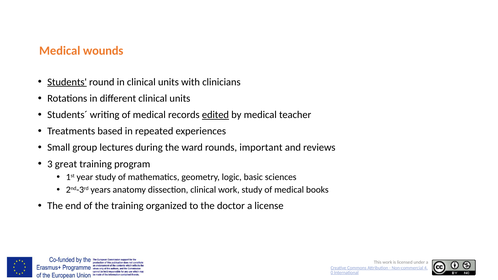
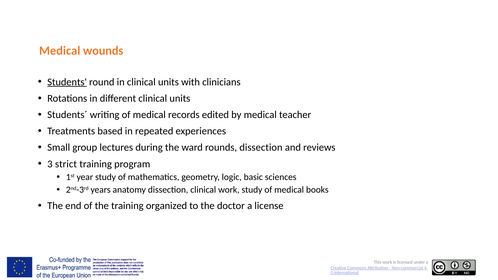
edited underline: present -> none (215, 115)
rounds important: important -> dissection (261, 148)
great: great -> strict (66, 164)
